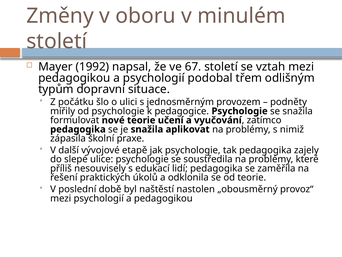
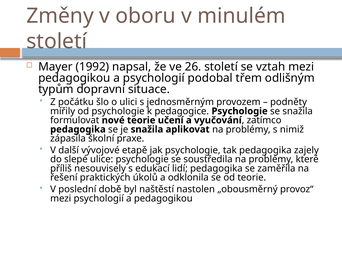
67: 67 -> 26 (193, 67)
